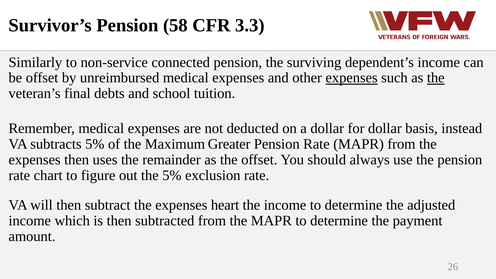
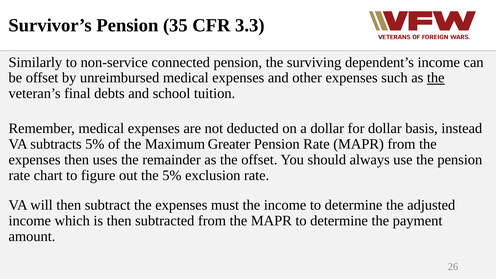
58: 58 -> 35 (175, 25)
expenses underline: present -> none (352, 78)
heart: heart -> must (225, 205)
